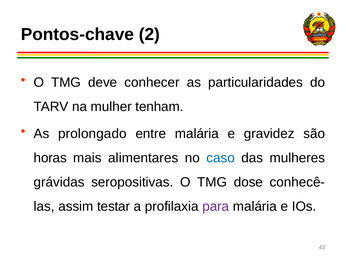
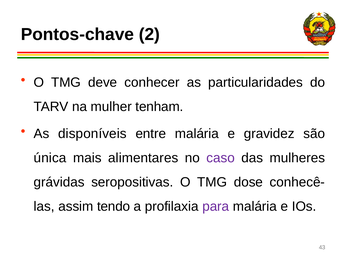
prolongado: prolongado -> disponíveis (92, 133)
horas: horas -> única (50, 158)
caso colour: blue -> purple (221, 158)
testar: testar -> tendo (114, 206)
